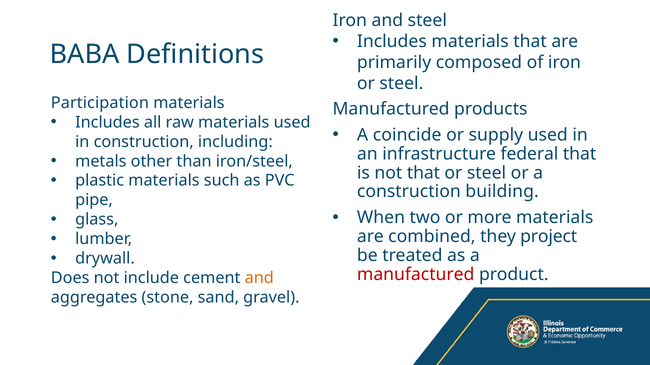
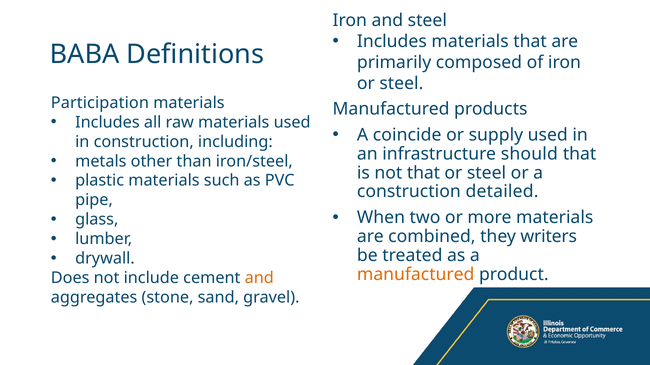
federal: federal -> should (529, 154)
building: building -> detailed (502, 192)
project: project -> writers (549, 237)
manufactured colour: red -> orange (416, 275)
